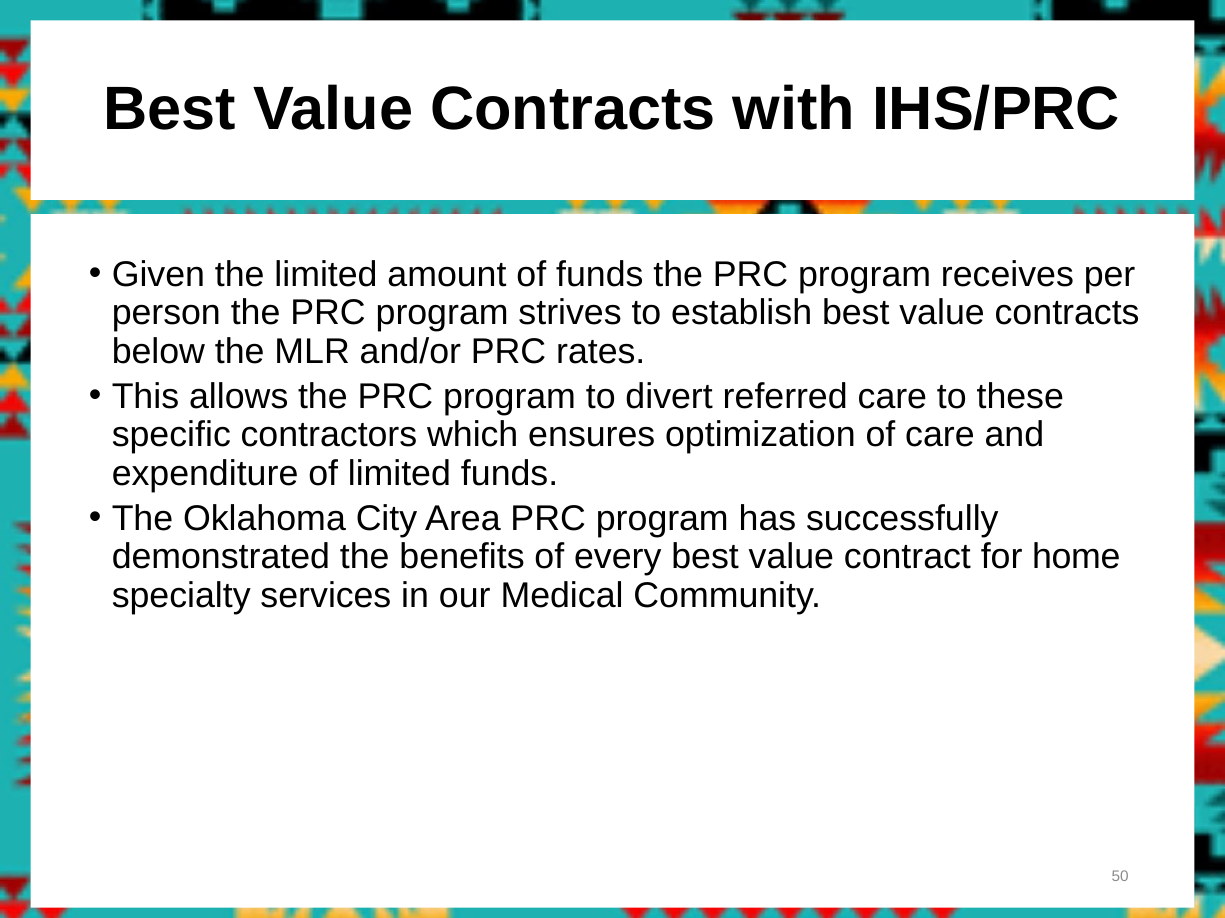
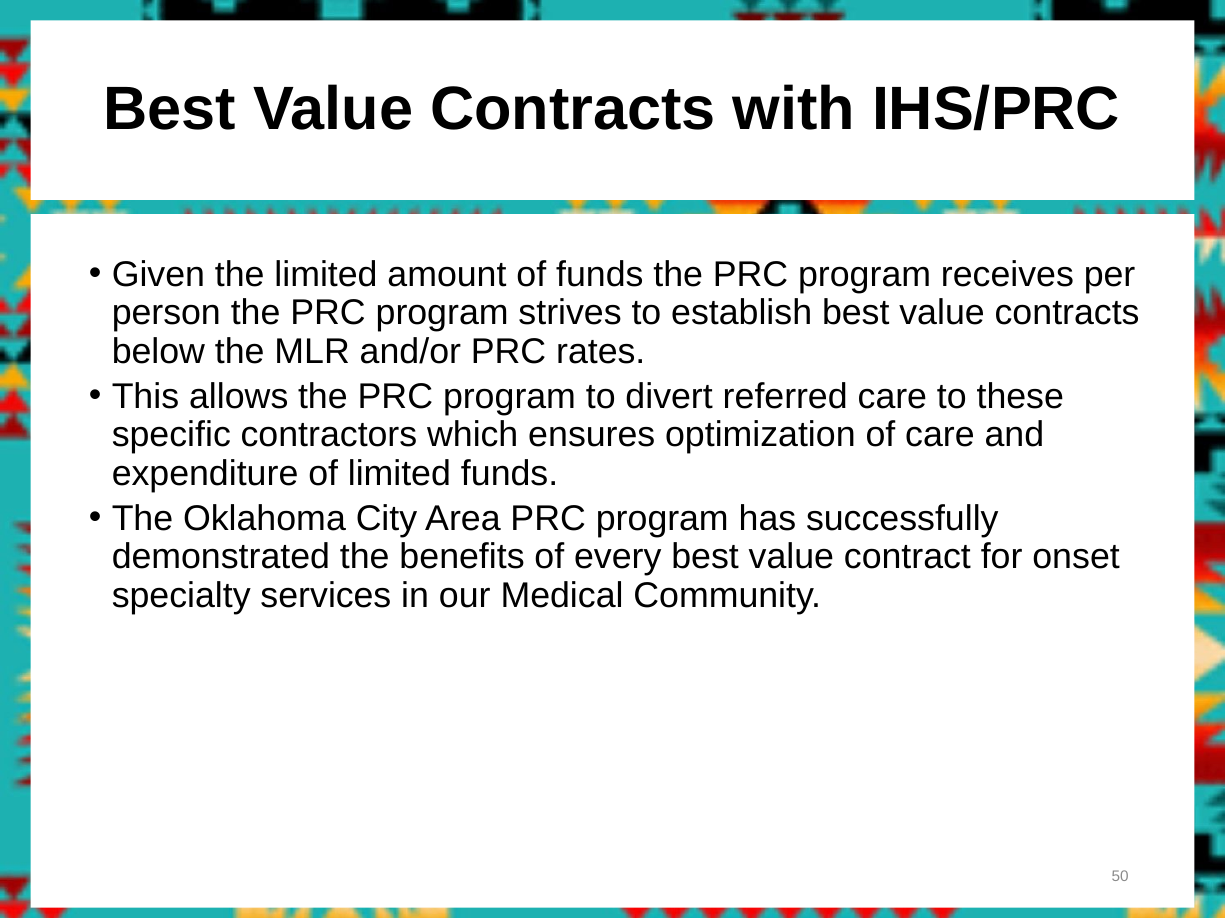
home: home -> onset (1076, 557)
